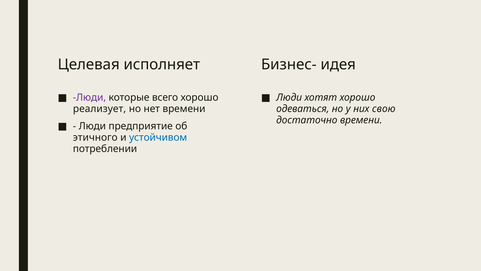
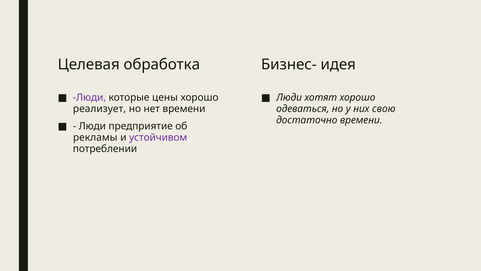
исполняет: исполняет -> обработка (162, 64)
всего: всего -> цены (165, 97)
этичного: этичного -> рекламы (95, 137)
устойчивом colour: blue -> purple (158, 137)
